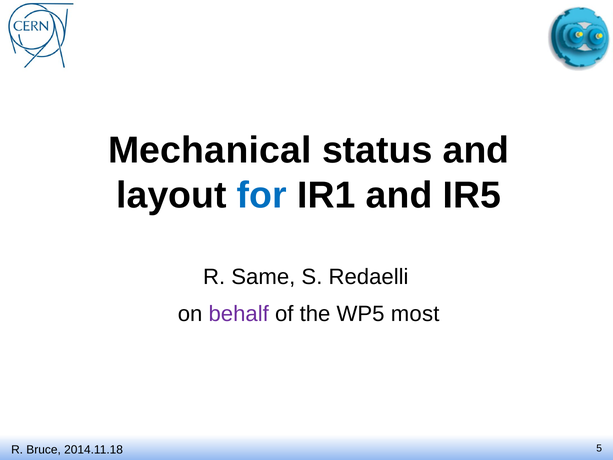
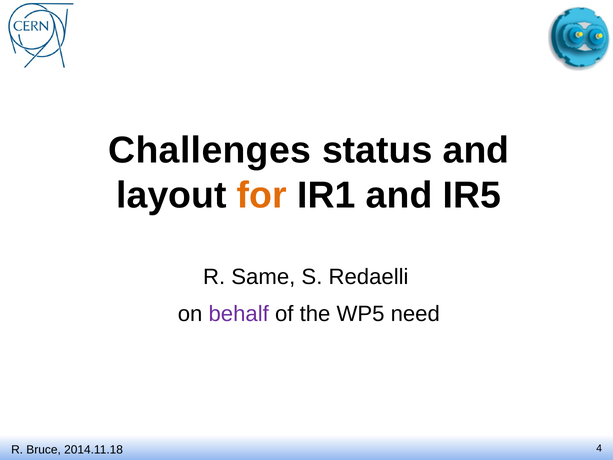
Mechanical: Mechanical -> Challenges (210, 150)
for colour: blue -> orange (262, 195)
most: most -> need (415, 314)
5: 5 -> 4 (599, 448)
